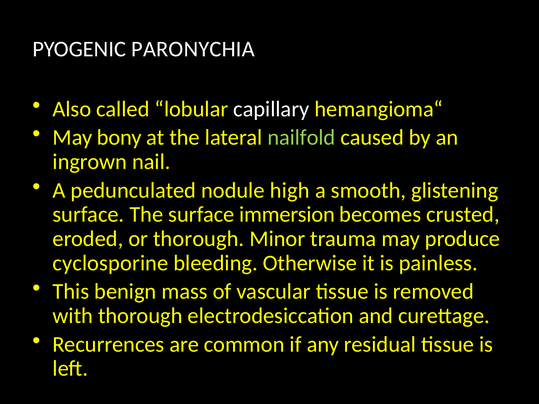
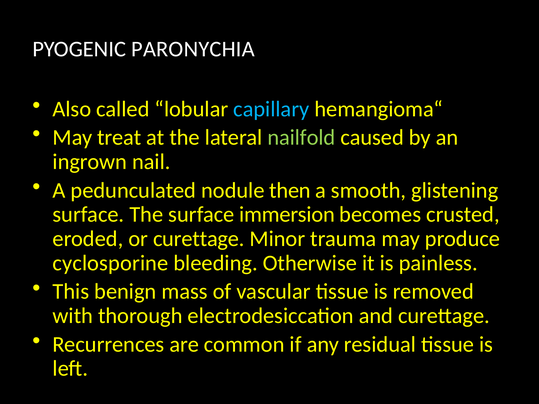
capillary colour: white -> light blue (271, 109)
bony: bony -> treat (119, 138)
high: high -> then (290, 190)
or thorough: thorough -> curettage (199, 239)
